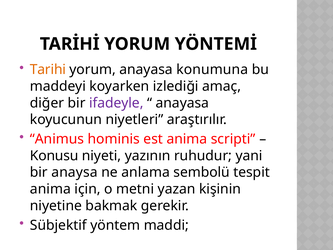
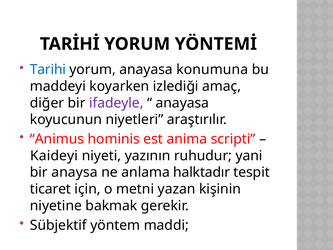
Tarihi colour: orange -> blue (48, 70)
Konusu: Konusu -> Kaideyi (54, 156)
sembolü: sembolü -> halktadır (202, 172)
anima: anima -> ticaret (50, 189)
